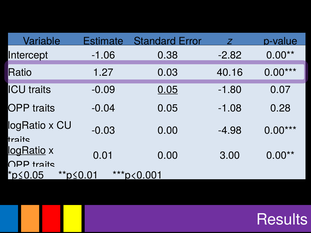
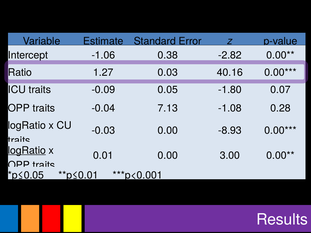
0.05 underline: present -> none (168, 90)
-0.04 0.05: 0.05 -> 7.13 (168, 108)
-4.98: -4.98 -> -8.93 (230, 131)
